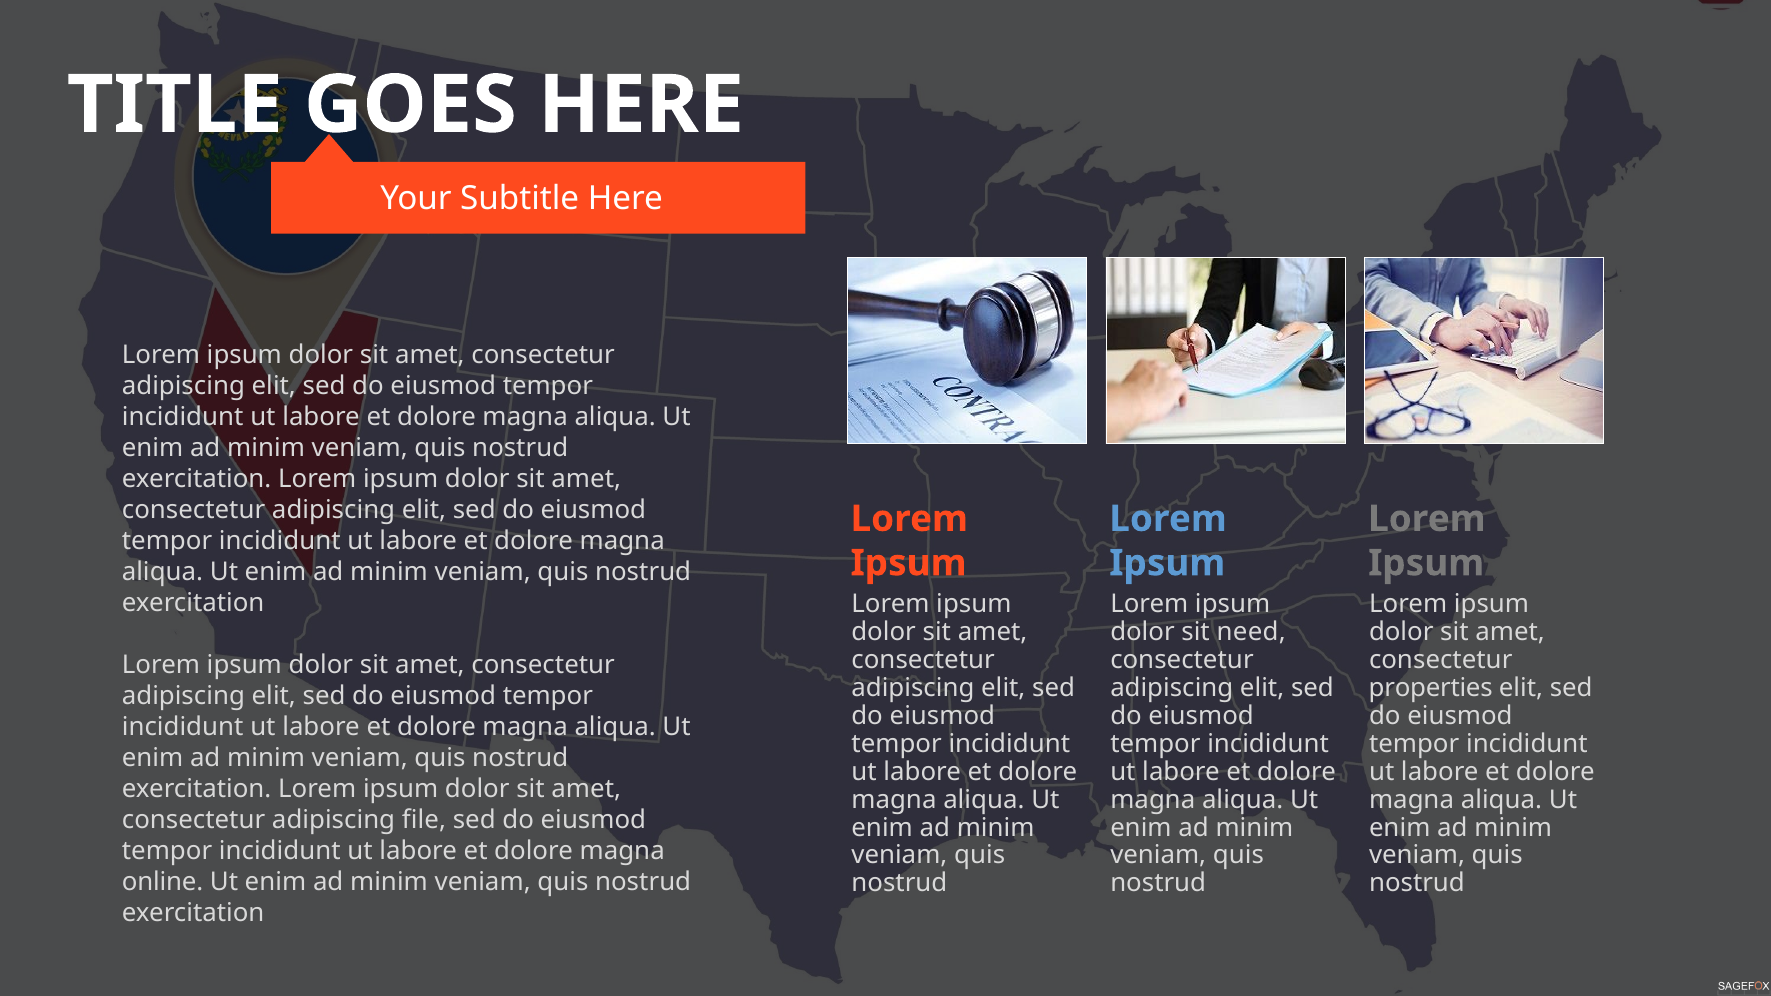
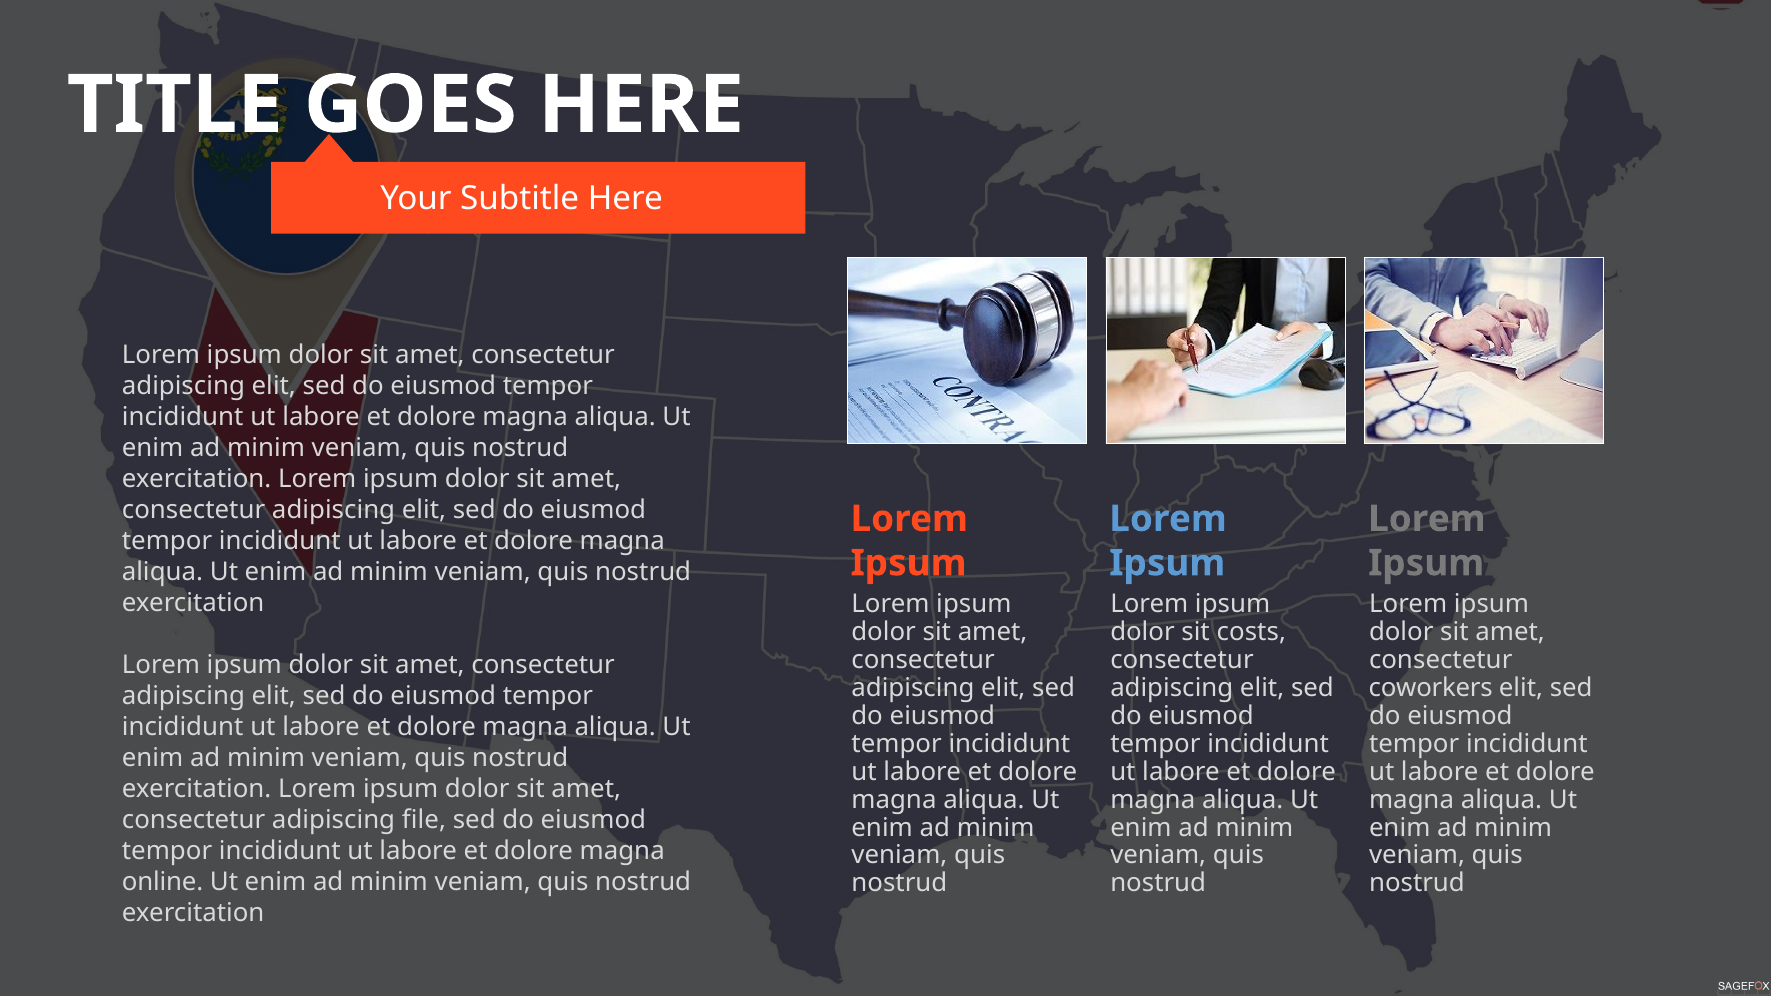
need: need -> costs (1251, 632)
properties: properties -> coworkers (1431, 688)
